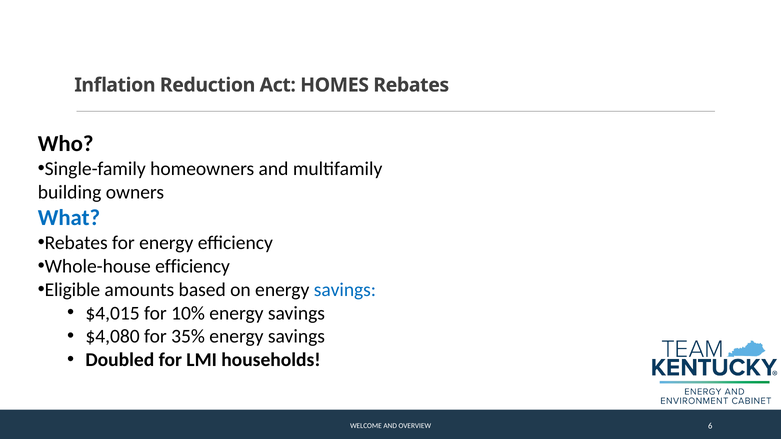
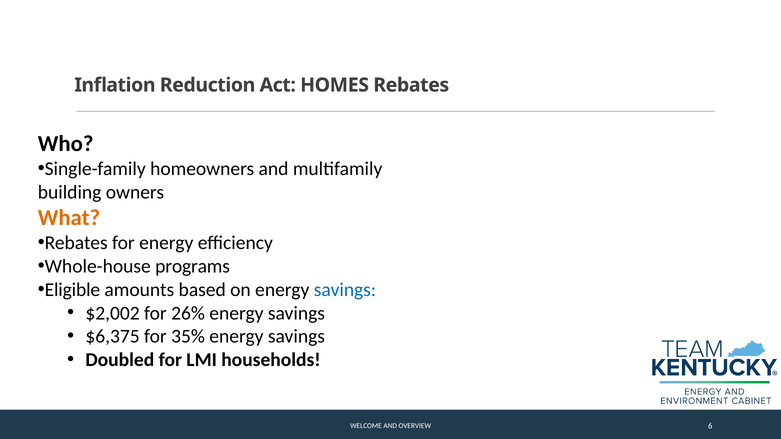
What colour: blue -> orange (69, 218)
Whole-house efficiency: efficiency -> programs (193, 266)
$4,015: $4,015 -> $2,002 (113, 313)
10%: 10% -> 26% (188, 313)
$4,080: $4,080 -> $6,375 (113, 337)
